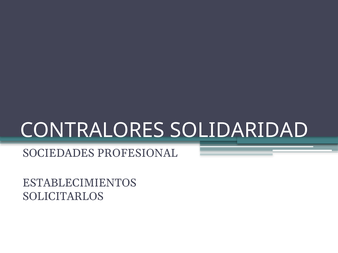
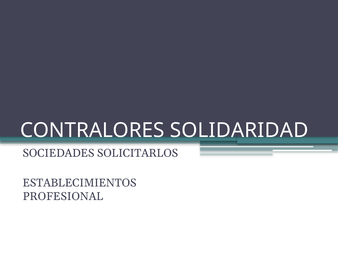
PROFESIONAL: PROFESIONAL -> SOLICITARLOS (138, 153)
SOLICITARLOS: SOLICITARLOS -> PROFESIONAL (63, 197)
